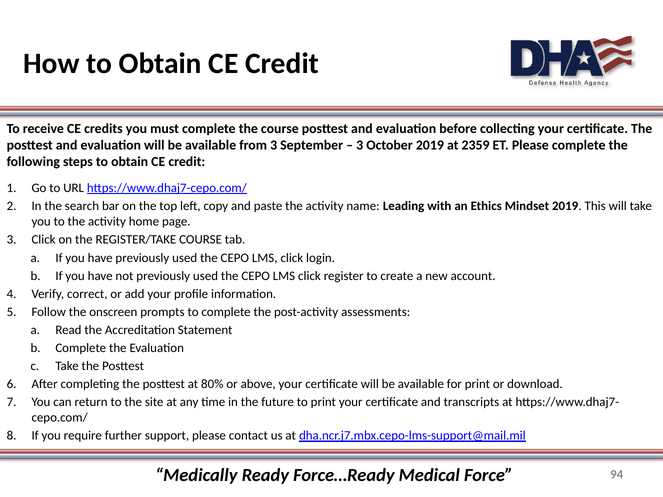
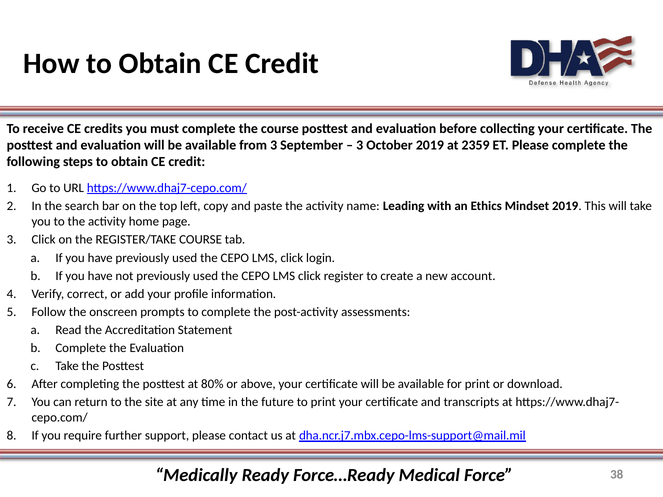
94: 94 -> 38 (617, 475)
